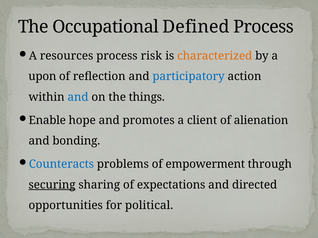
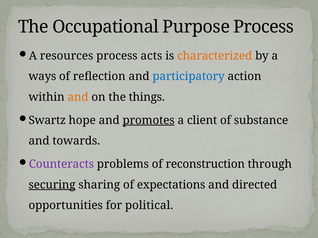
Defined: Defined -> Purpose (196, 27)
risk: risk -> acts (151, 56)
upon: upon -> ways (42, 77)
and colour: blue -> orange (78, 97)
Enable: Enable -> Swartz (47, 121)
promotes underline: none -> present (149, 121)
alienation: alienation -> substance (261, 121)
bonding: bonding -> towards (76, 141)
Counteracts colour: blue -> purple (61, 165)
empowerment: empowerment -> reconstruction (205, 165)
